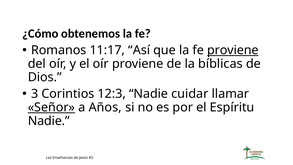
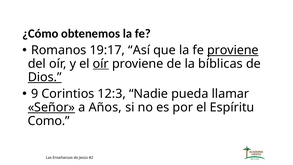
11:17: 11:17 -> 19:17 (107, 50)
oír underline: none -> present (101, 64)
Dios underline: none -> present (45, 77)
3: 3 -> 9 (35, 94)
cuidar: cuidar -> pueda (190, 94)
Nadie: Nadie -> Como (49, 121)
